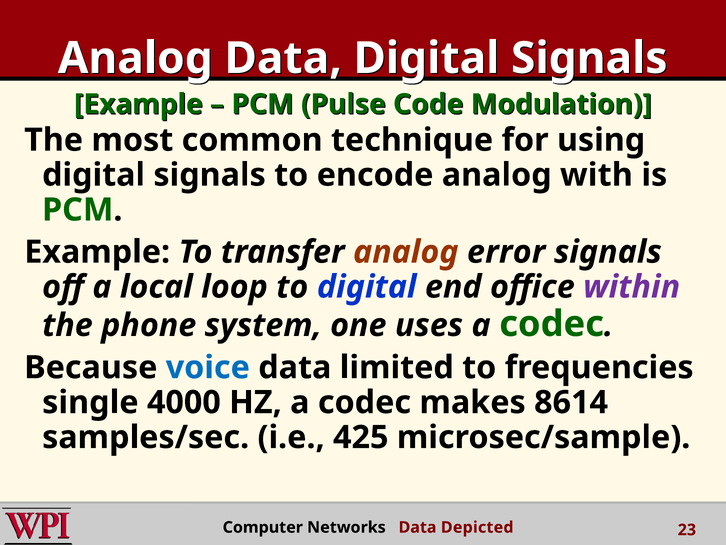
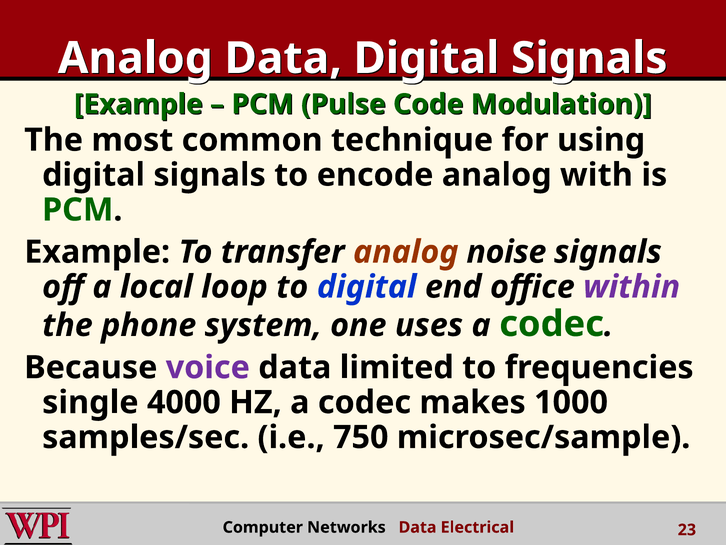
error: error -> noise (506, 252)
voice colour: blue -> purple (208, 367)
8614: 8614 -> 1000 (571, 402)
425: 425 -> 750 (361, 437)
Depicted: Depicted -> Electrical (477, 527)
